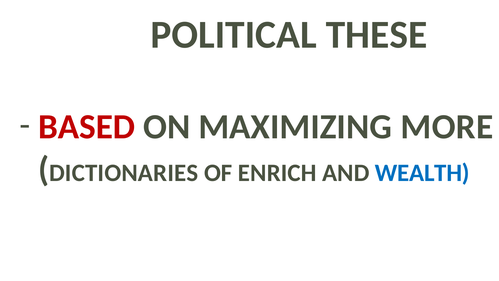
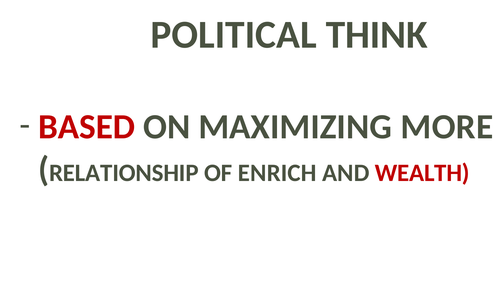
THESE: THESE -> THINK (377, 35)
DICTIONARIES: DICTIONARIES -> RELATIONSHIP (124, 173)
WEALTH colour: blue -> red (422, 173)
